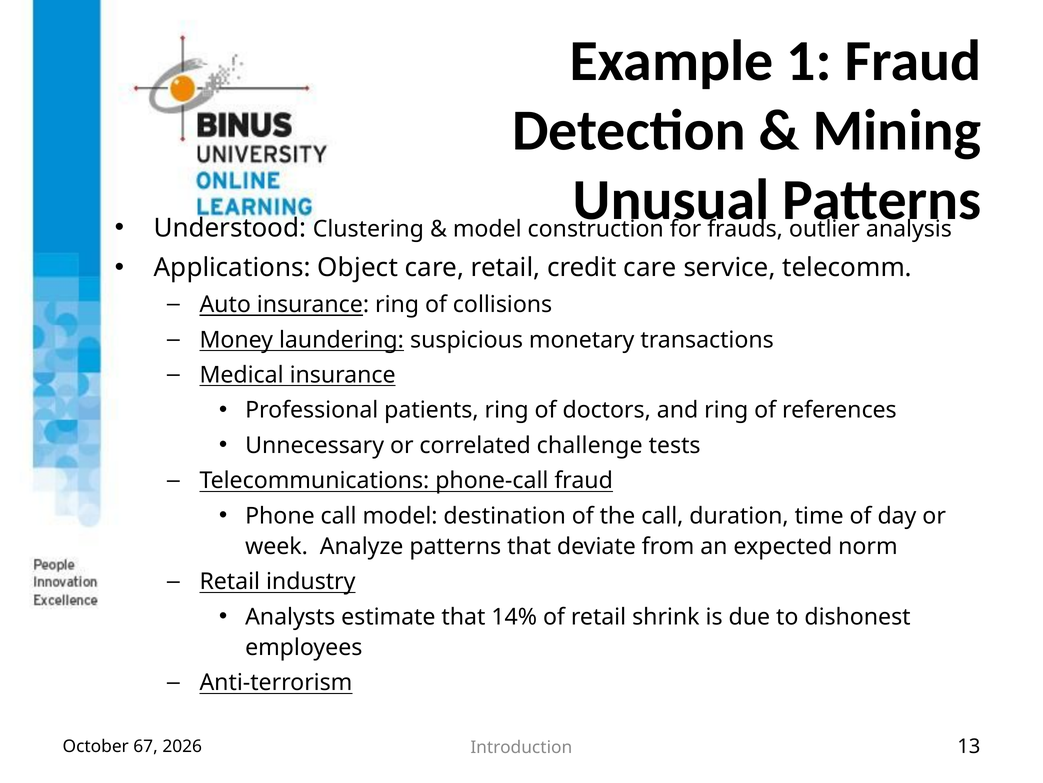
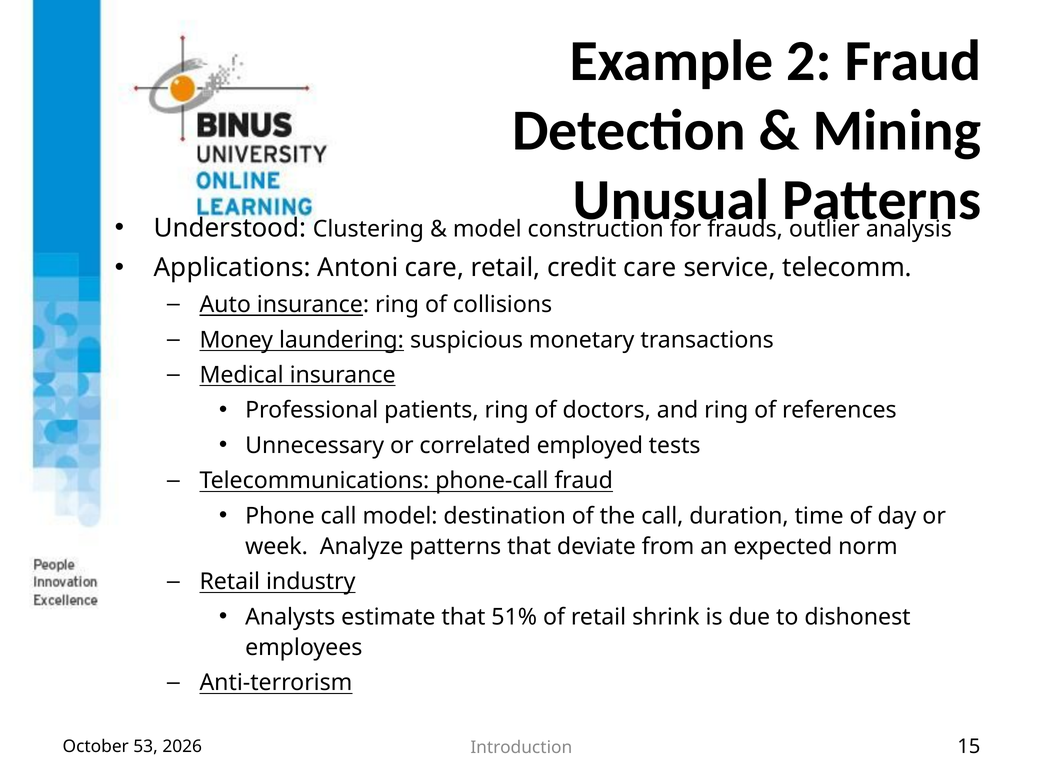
1: 1 -> 2 (809, 61)
Object: Object -> Antoni (358, 268)
challenge: challenge -> employed (590, 445)
14%: 14% -> 51% (514, 616)
67: 67 -> 53 (146, 746)
13: 13 -> 15 (969, 746)
